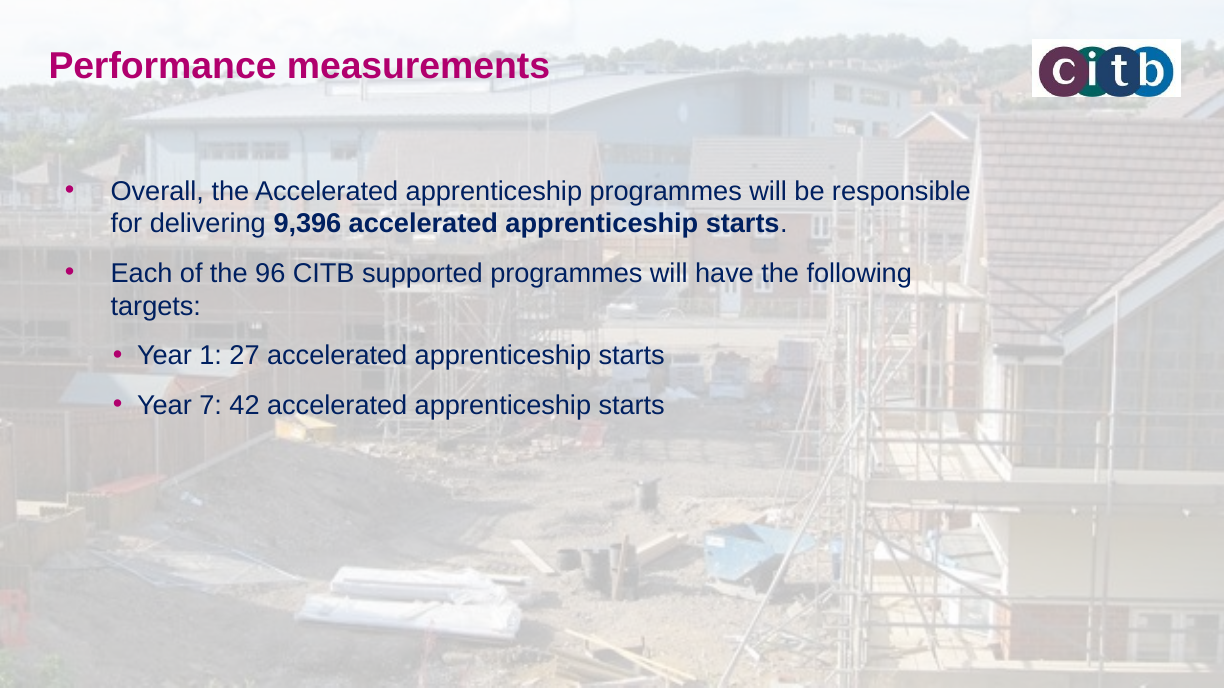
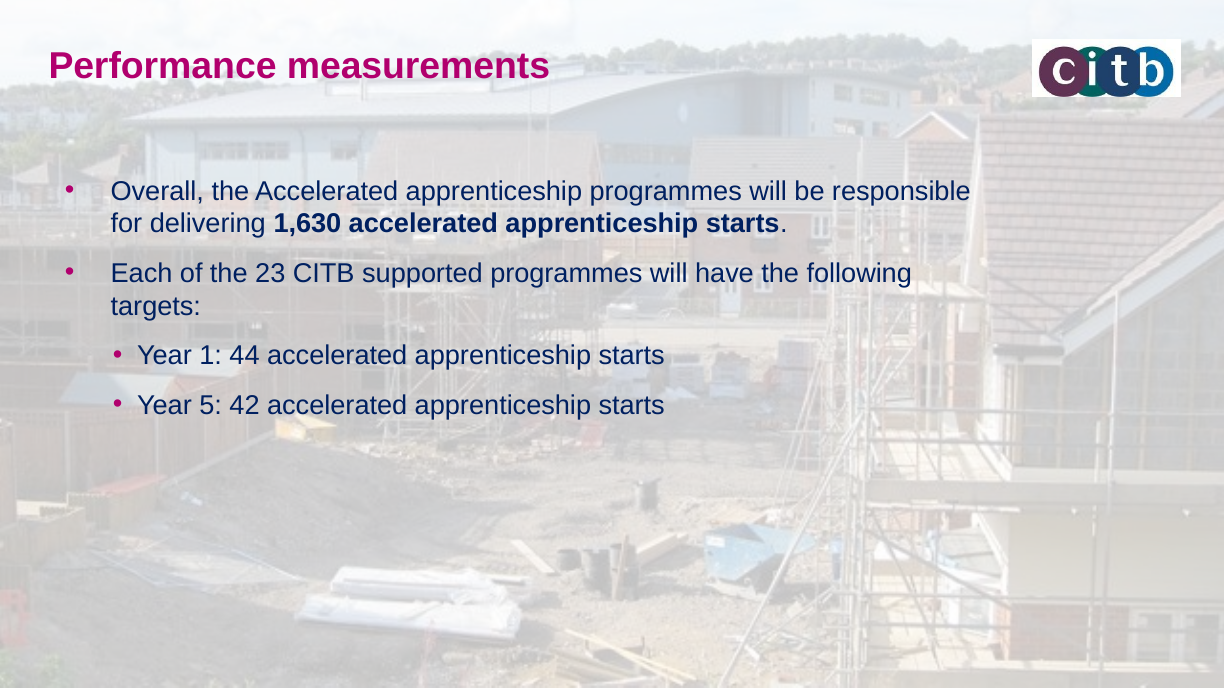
9,396: 9,396 -> 1,630 (307, 224)
96: 96 -> 23 (270, 274)
27: 27 -> 44 (245, 356)
7: 7 -> 5 (211, 406)
